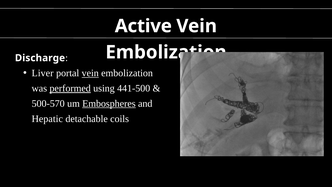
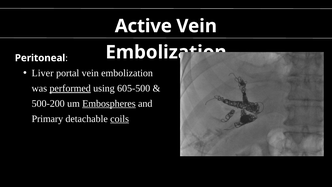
Discharge: Discharge -> Peritoneal (40, 58)
vein underline: present -> none (90, 73)
441-500: 441-500 -> 605-500 (134, 88)
500-570: 500-570 -> 500-200 (48, 103)
Hepatic: Hepatic -> Primary (47, 119)
coils underline: none -> present (120, 119)
